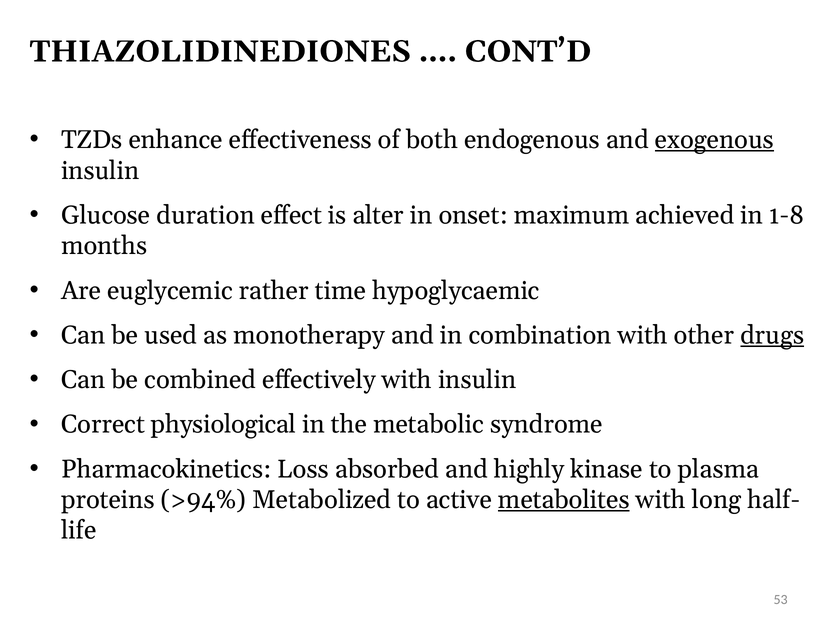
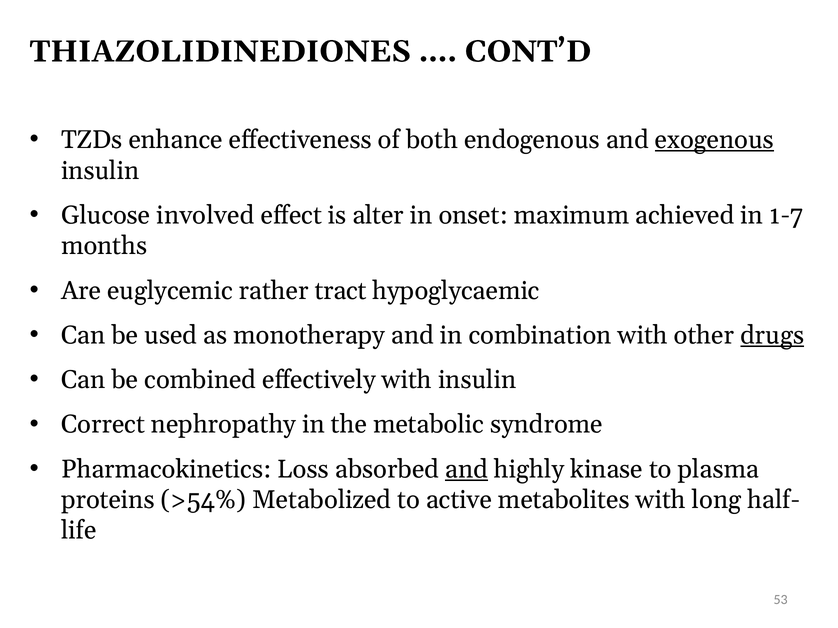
duration: duration -> involved (205, 215)
1-8: 1-8 -> 1-7 (786, 215)
time: time -> tract (341, 291)
physiological: physiological -> nephropathy (223, 425)
and underline: none -> present (467, 470)
>94%: >94% -> >54% (203, 500)
metabolites underline: present -> none (564, 500)
